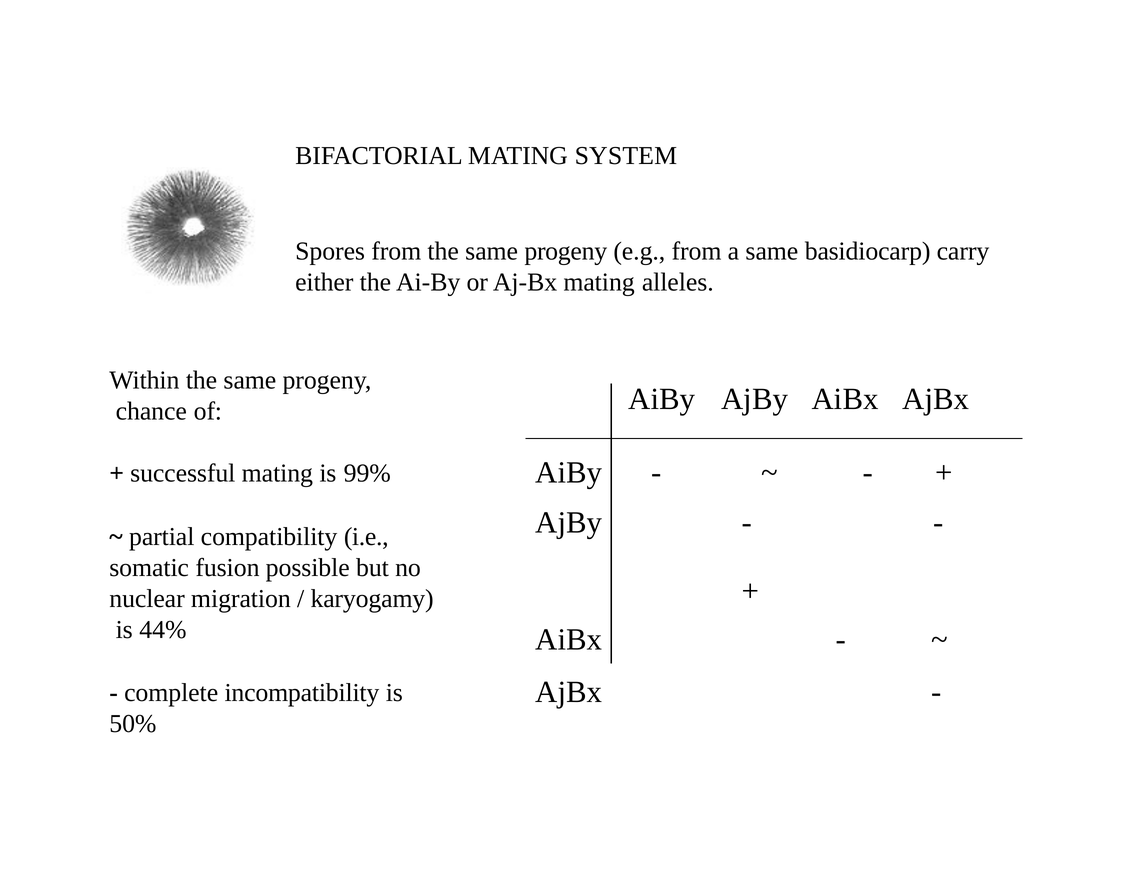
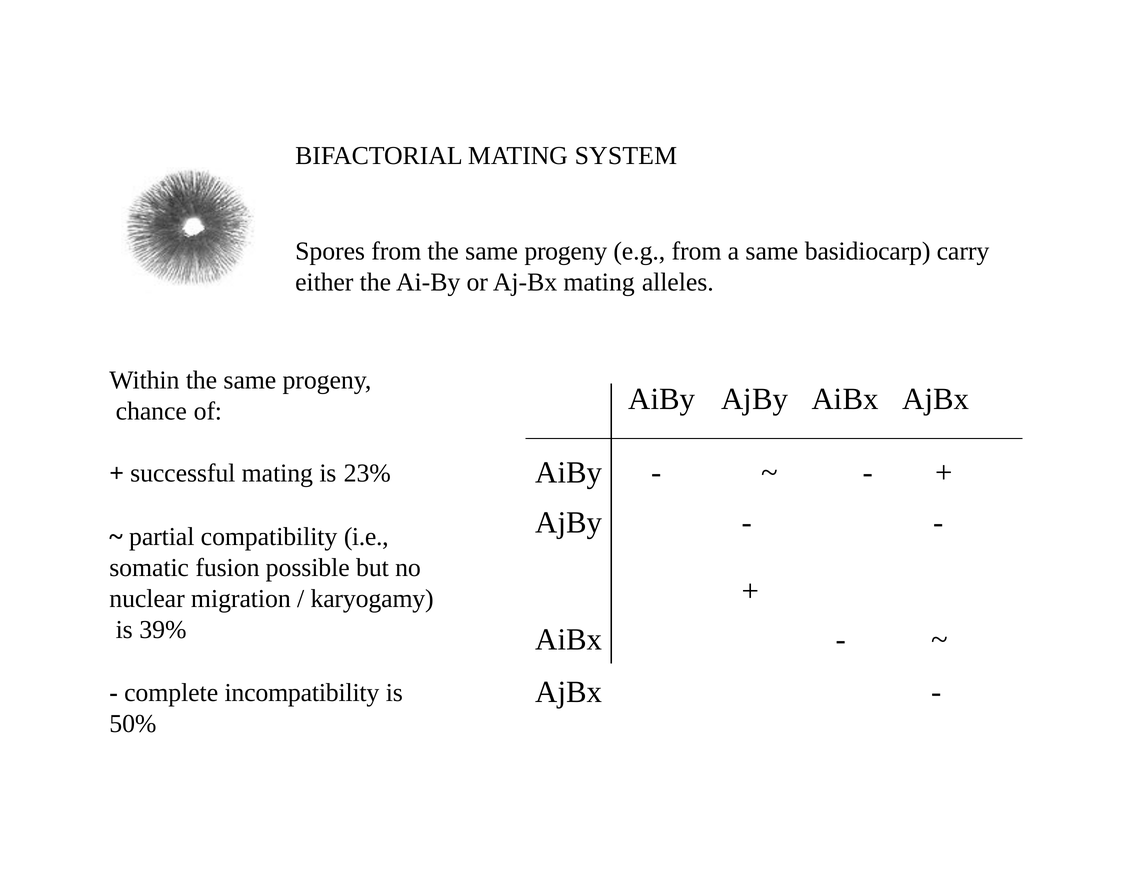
99%: 99% -> 23% (367, 473)
44%: 44% -> 39% (163, 629)
